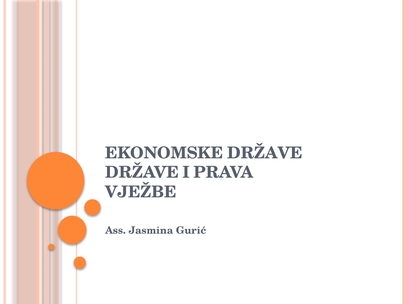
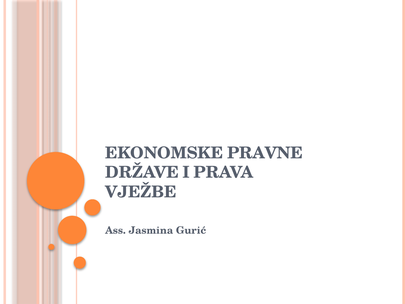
EKONOMSKE DRŽAVE: DRŽAVE -> PRAVNE (265, 153)
